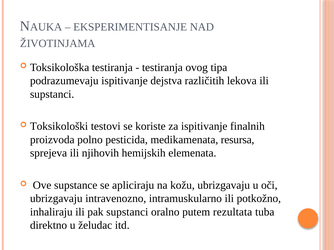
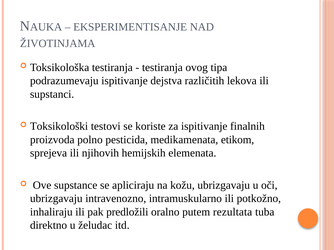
resursa: resursa -> etikom (238, 140)
pak supstanci: supstanci -> predložili (127, 212)
